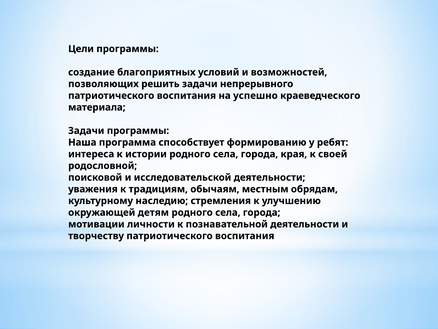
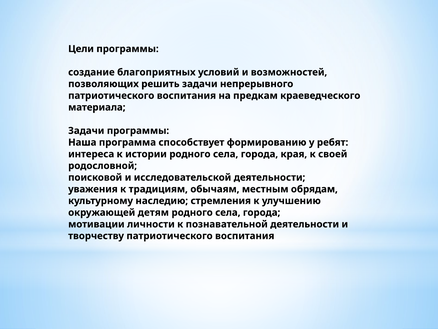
успешно: успешно -> предкам (255, 95)
